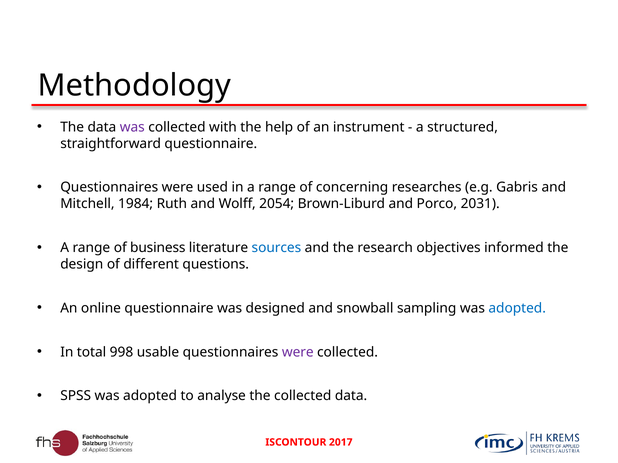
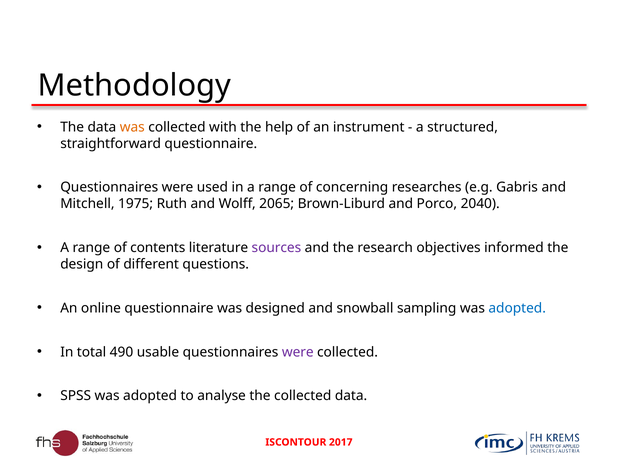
was colour: purple -> orange (132, 127)
1984: 1984 -> 1975 (136, 204)
2054: 2054 -> 2065 (277, 204)
2031: 2031 -> 2040 (480, 204)
business: business -> contents (158, 248)
sources colour: blue -> purple (276, 248)
998: 998 -> 490 (122, 352)
